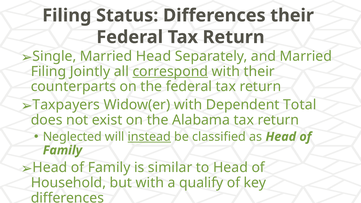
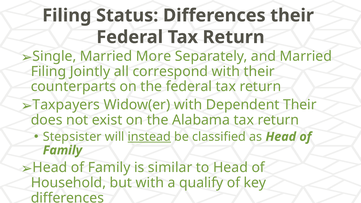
Married Head: Head -> More (154, 56)
correspond underline: present -> none (170, 71)
Dependent Total: Total -> Their (300, 105)
Neglected: Neglected -> Stepsister (72, 137)
